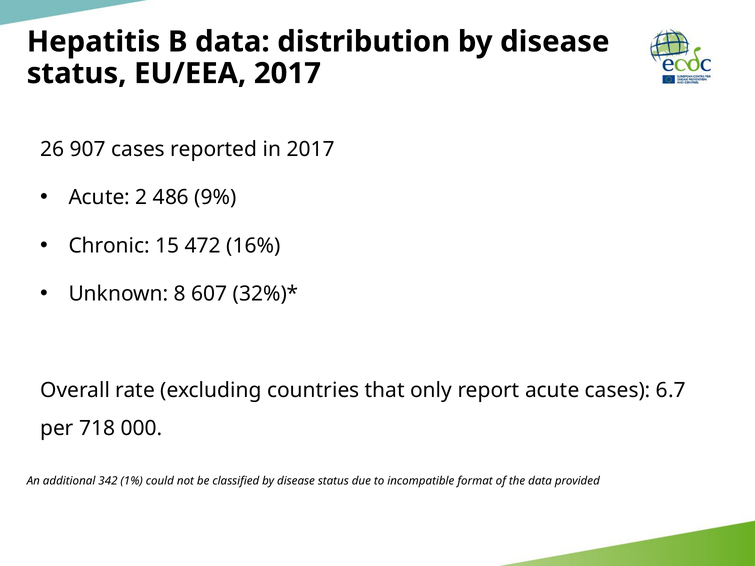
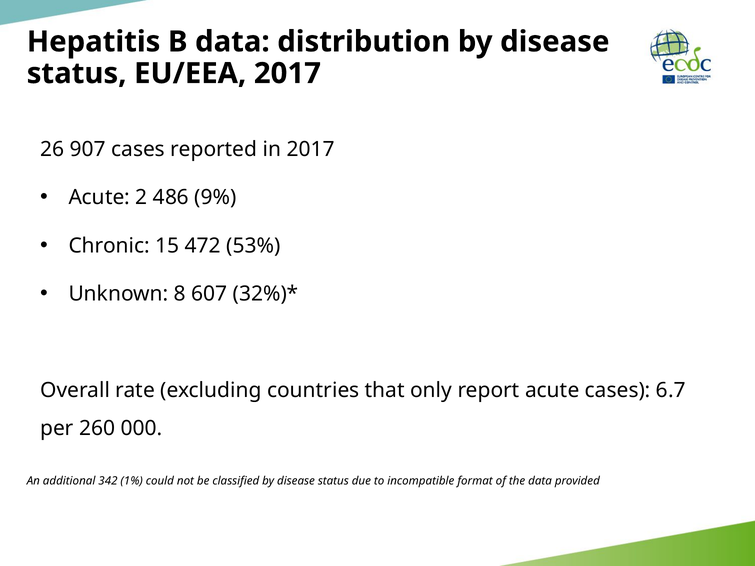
16%: 16% -> 53% (253, 246)
718: 718 -> 260 (97, 428)
